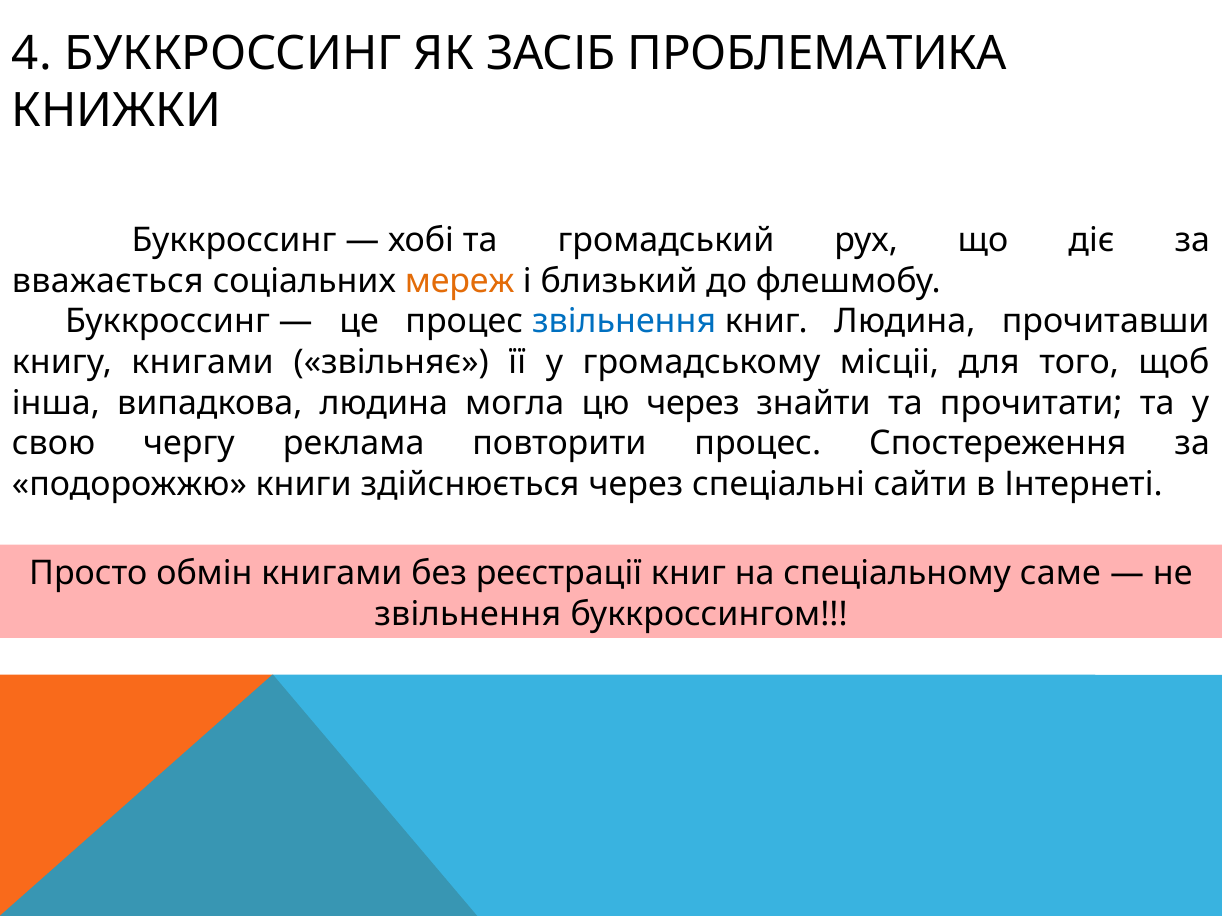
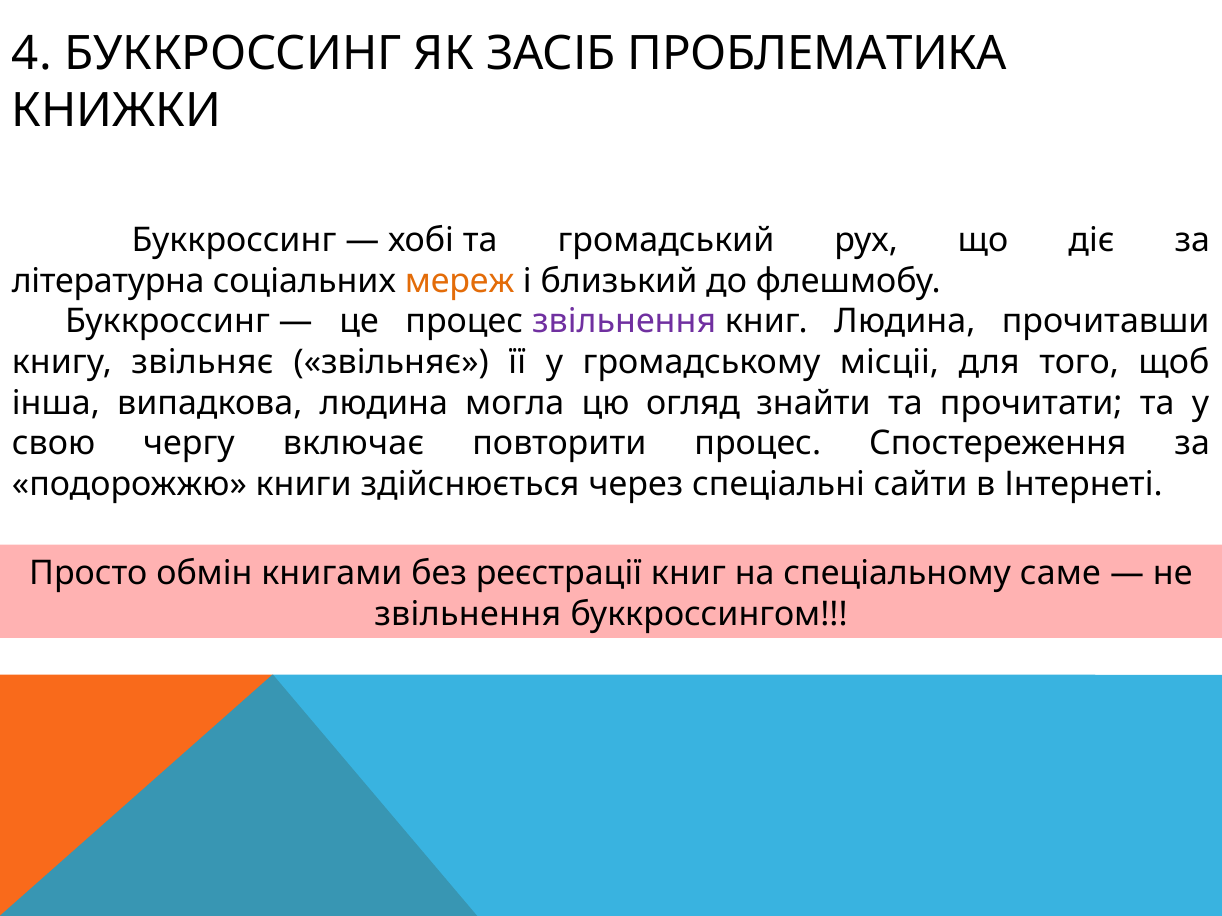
вважається: вважається -> літературна (108, 281)
звільнення colour: blue -> purple (624, 322)
книгу книгами: книгами -> звільняє (203, 362)
цю через: через -> огляд (693, 403)
реклама: реклама -> включає (354, 444)
